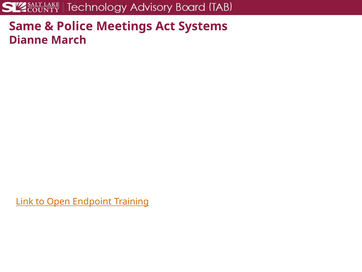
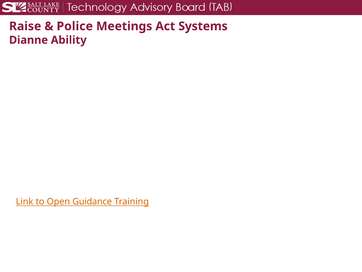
Same: Same -> Raise (25, 26)
March: March -> Ability (69, 40)
Endpoint: Endpoint -> Guidance (92, 201)
